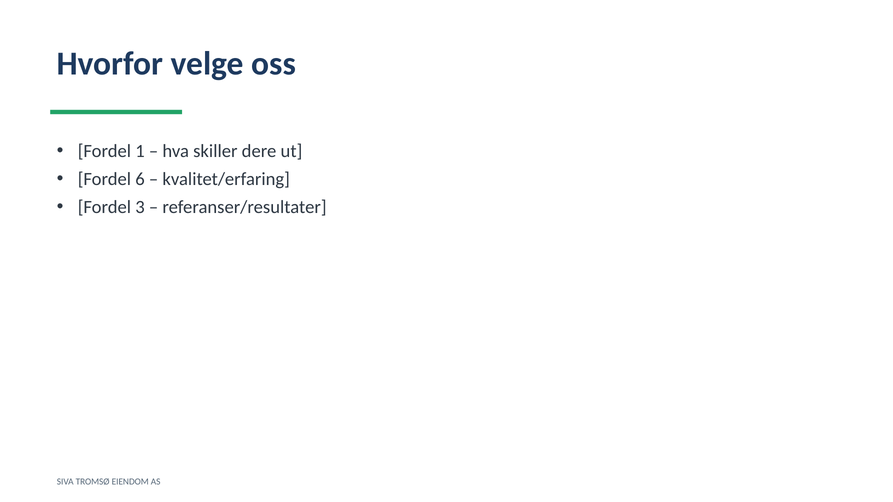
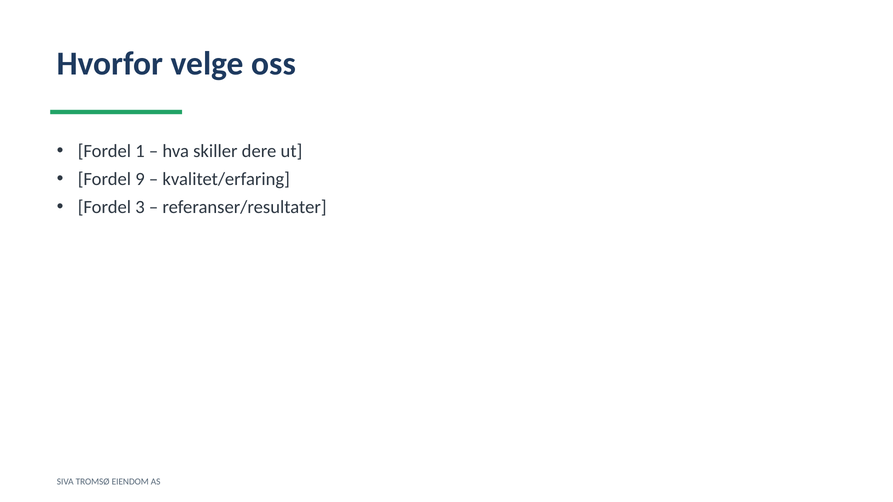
6: 6 -> 9 (140, 179)
